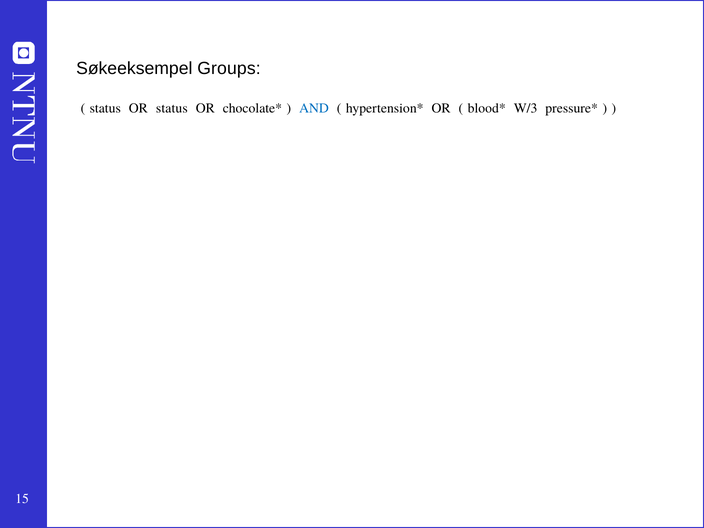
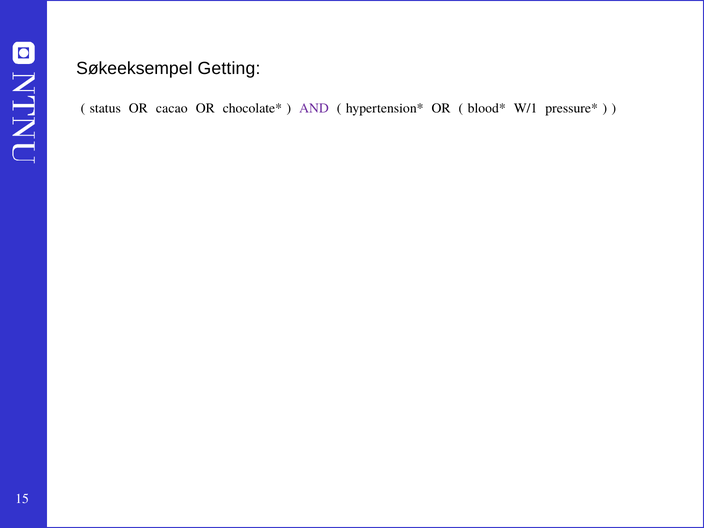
Groups: Groups -> Getting (229, 69)
OR status: status -> cacao (172, 108)
AND colour: blue -> purple (314, 108)
W/3: W/3 -> W/1 (526, 108)
